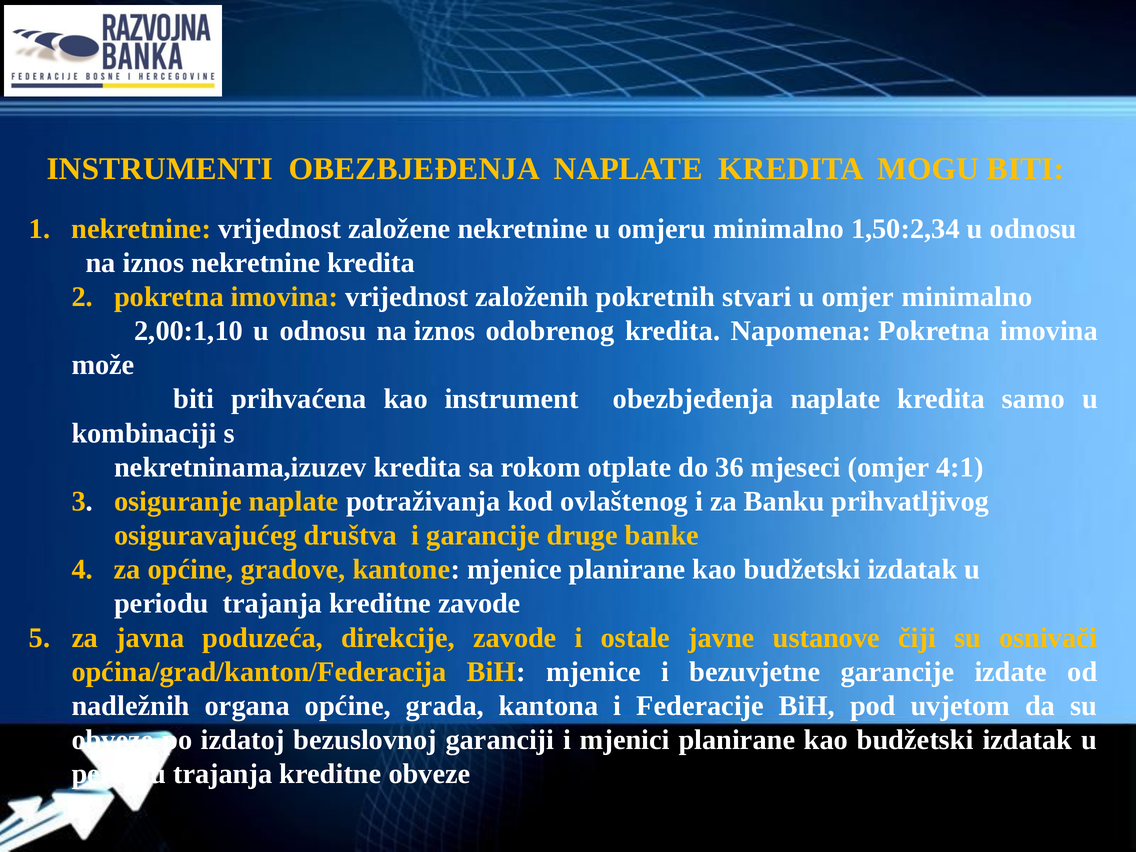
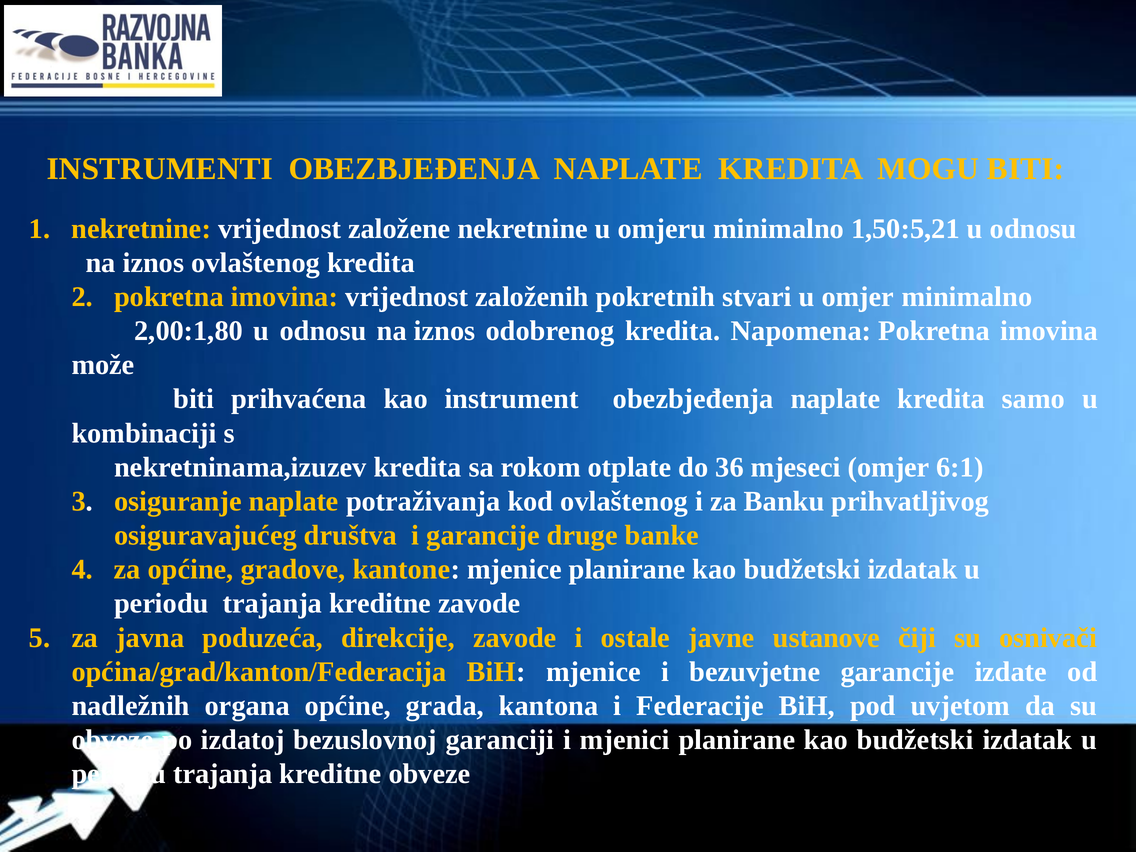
1,50:2,34: 1,50:2,34 -> 1,50:5,21 (905, 229)
iznos nekretnine: nekretnine -> ovlaštenog (256, 263)
2,00:1,10: 2,00:1,10 -> 2,00:1,80 (189, 331)
4:1: 4:1 -> 6:1 (960, 467)
